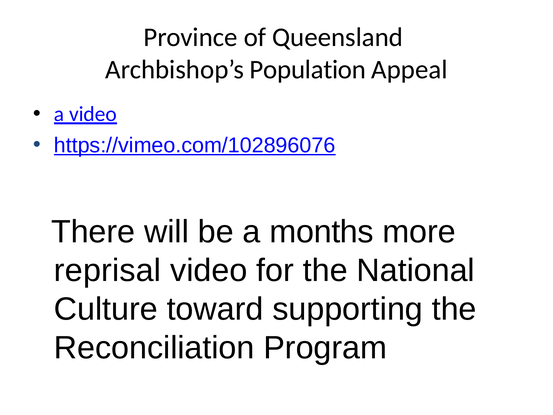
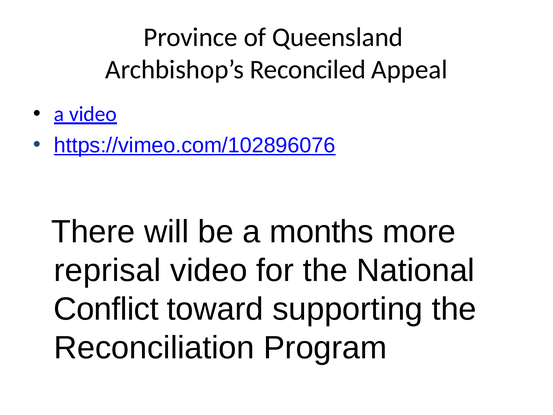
Population: Population -> Reconciled (308, 70)
Culture: Culture -> Conflict (106, 309)
